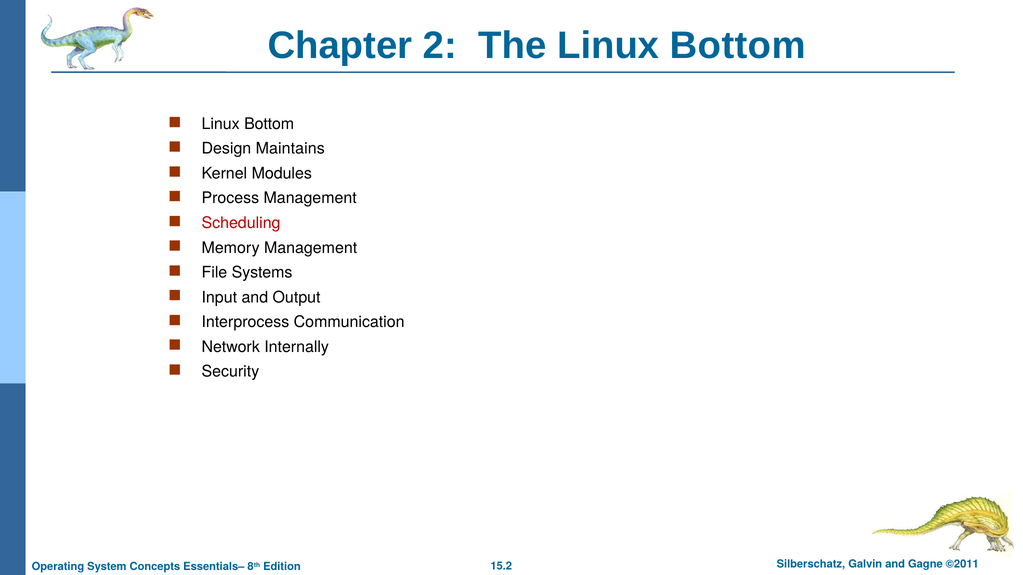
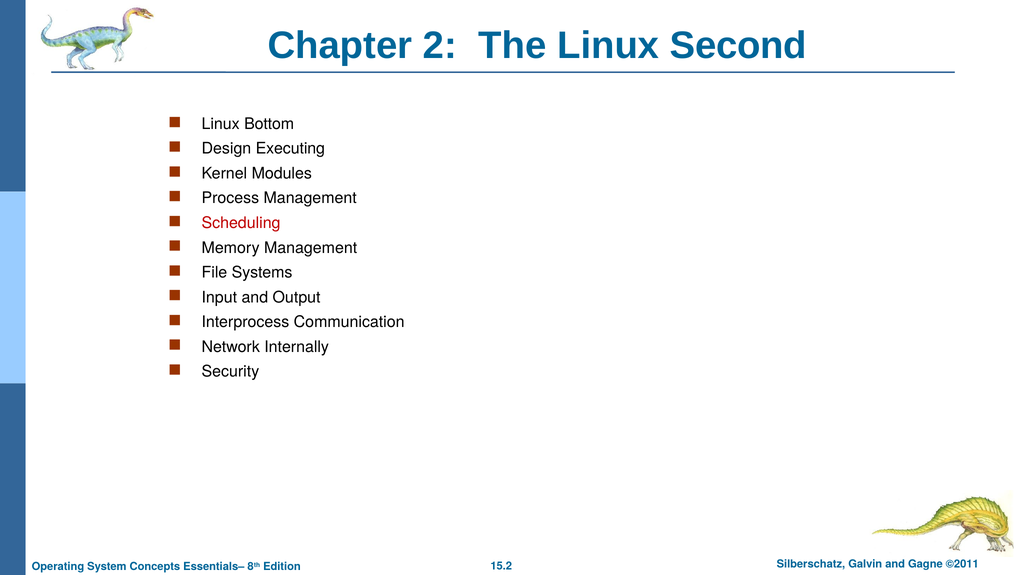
The Linux Bottom: Bottom -> Second (738, 46)
Maintains: Maintains -> Executing (290, 149)
